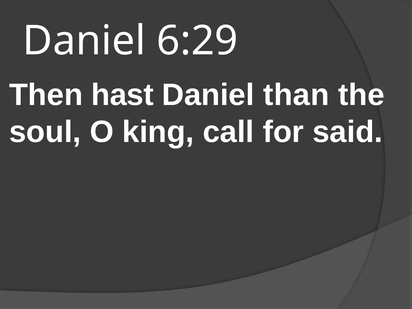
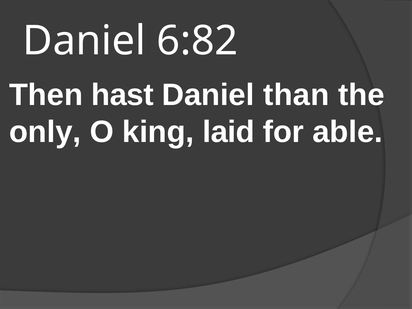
6:29: 6:29 -> 6:82 (197, 41)
soul: soul -> only (45, 132)
call: call -> laid (229, 132)
said: said -> able (348, 132)
